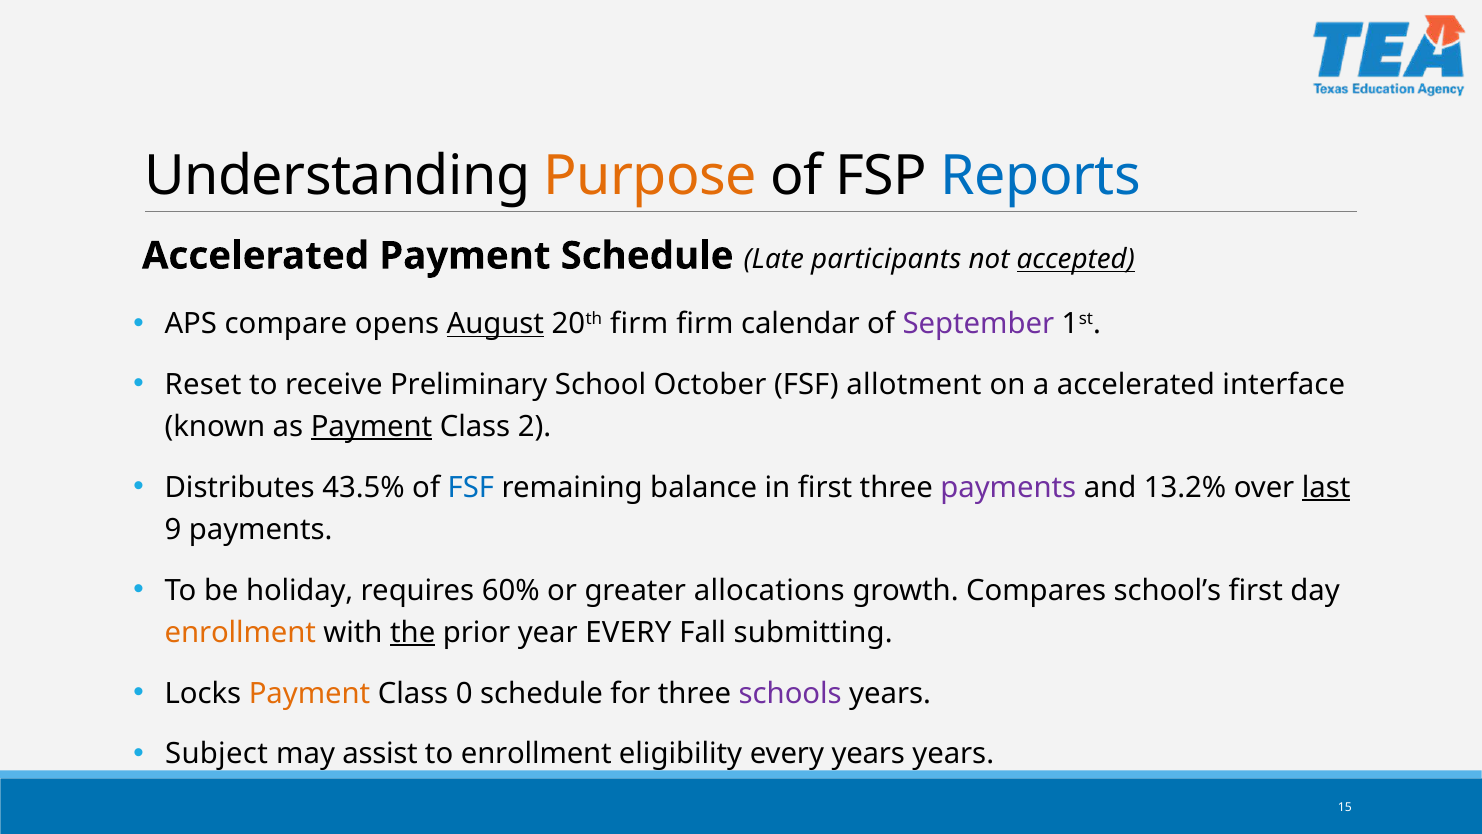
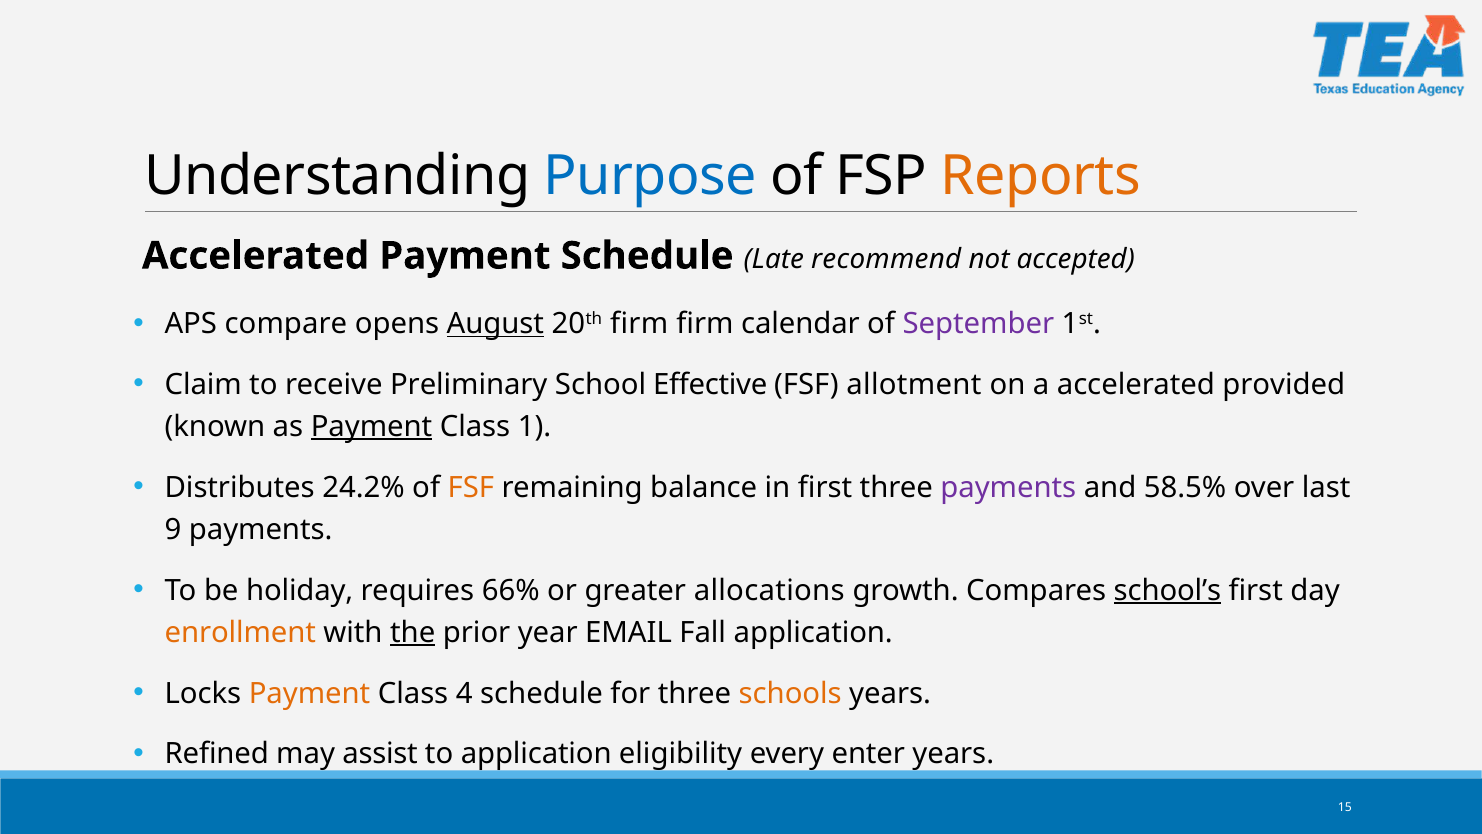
Purpose colour: orange -> blue (650, 176)
Reports colour: blue -> orange (1041, 176)
participants: participants -> recommend (886, 259)
accepted underline: present -> none (1076, 259)
Reset: Reset -> Claim (203, 384)
October: October -> Effective (710, 384)
interface: interface -> provided (1284, 384)
2: 2 -> 1 (535, 427)
43.5%: 43.5% -> 24.2% (364, 487)
FSF colour: blue -> orange (471, 487)
13.2%: 13.2% -> 58.5% (1185, 487)
last underline: present -> none (1326, 487)
60%: 60% -> 66% (511, 590)
school’s underline: none -> present (1167, 590)
year EVERY: EVERY -> EMAIL (629, 632)
Fall submitting: submitting -> application (813, 632)
0: 0 -> 4 (464, 693)
schools colour: purple -> orange (790, 693)
Subject: Subject -> Refined (217, 754)
to enrollment: enrollment -> application (536, 754)
every years: years -> enter (868, 754)
